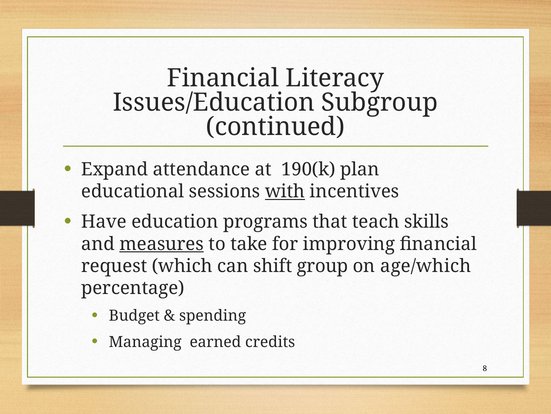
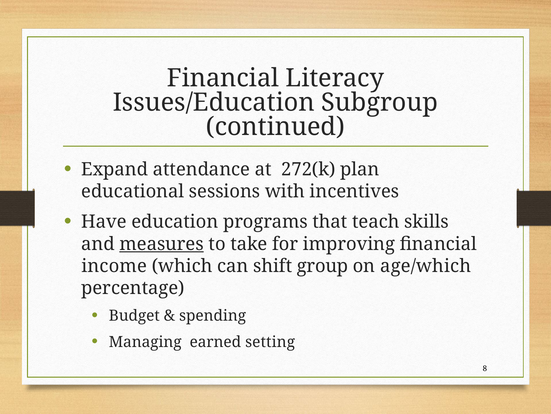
190(k: 190(k -> 272(k (308, 169)
with underline: present -> none (285, 191)
request: request -> income (114, 266)
credits: credits -> setting (270, 341)
